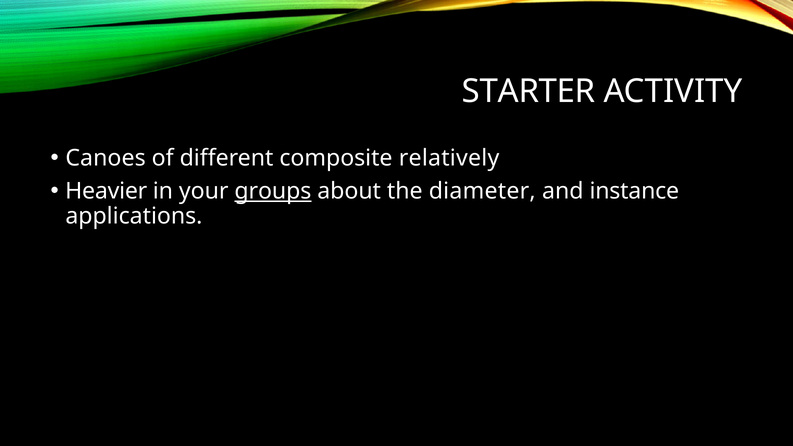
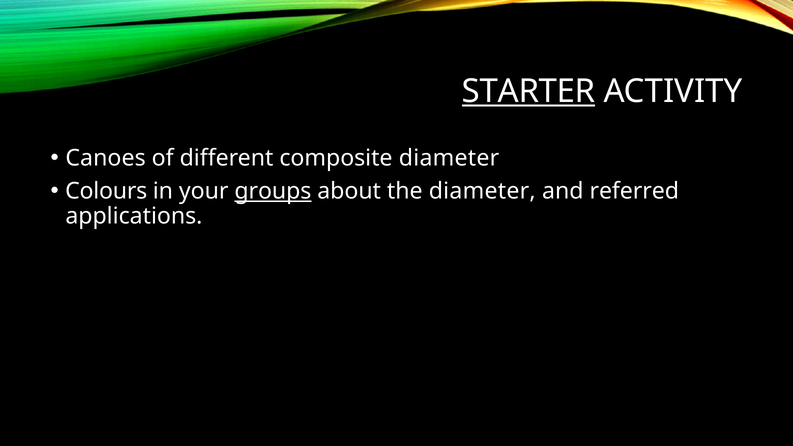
STARTER underline: none -> present (529, 92)
composite relatively: relatively -> diameter (449, 158)
Heavier: Heavier -> Colours (106, 191)
instance: instance -> referred (634, 191)
